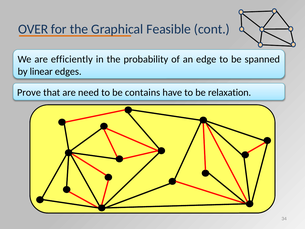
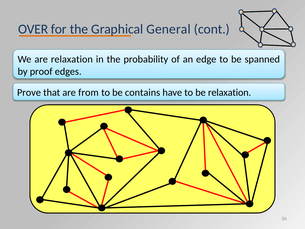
Feasible: Feasible -> General (169, 29)
are efficiently: efficiently -> relaxation (72, 59)
linear: linear -> proof (41, 71)
need: need -> from (88, 92)
